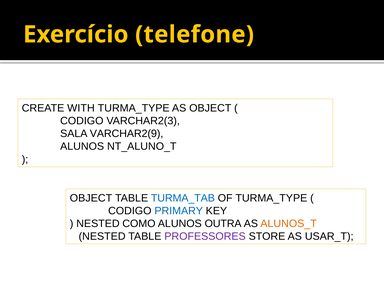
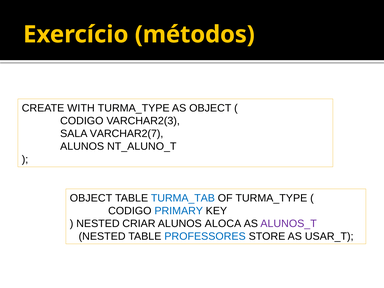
telefone: telefone -> métodos (195, 34)
VARCHAR2(9: VARCHAR2(9 -> VARCHAR2(7 (127, 134)
COMO: COMO -> CRIAR (139, 224)
OUTRA: OUTRA -> ALOCA (223, 224)
ALUNOS_T colour: orange -> purple (289, 224)
PROFESSORES colour: purple -> blue (205, 236)
